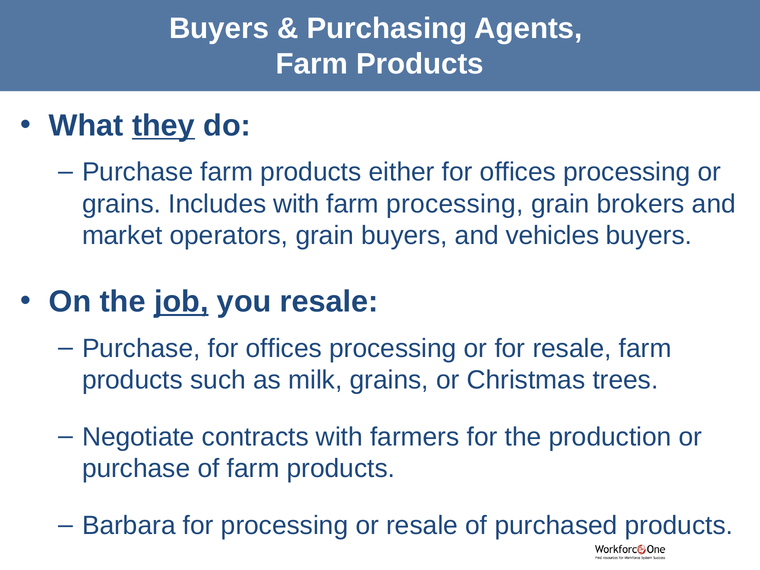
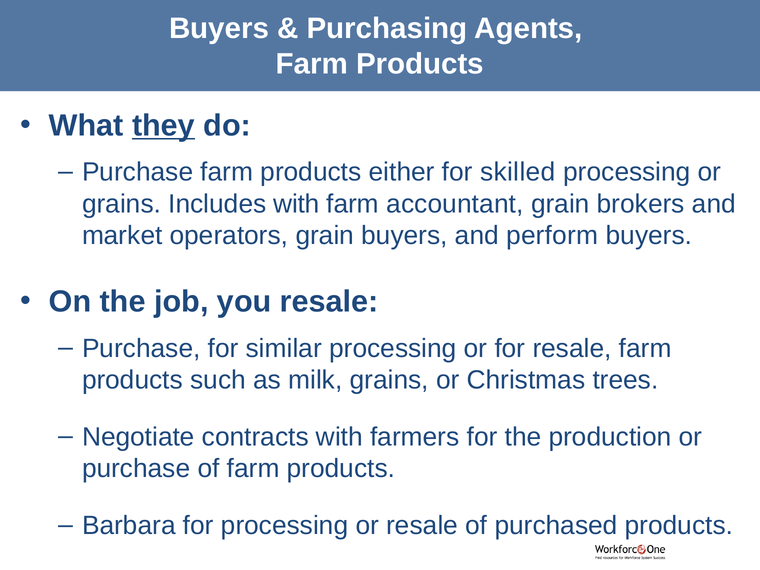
either for offices: offices -> skilled (518, 172)
farm processing: processing -> accountant (455, 204)
vehicles: vehicles -> perform (552, 236)
job underline: present -> none (181, 302)
Purchase for offices: offices -> similar (284, 348)
